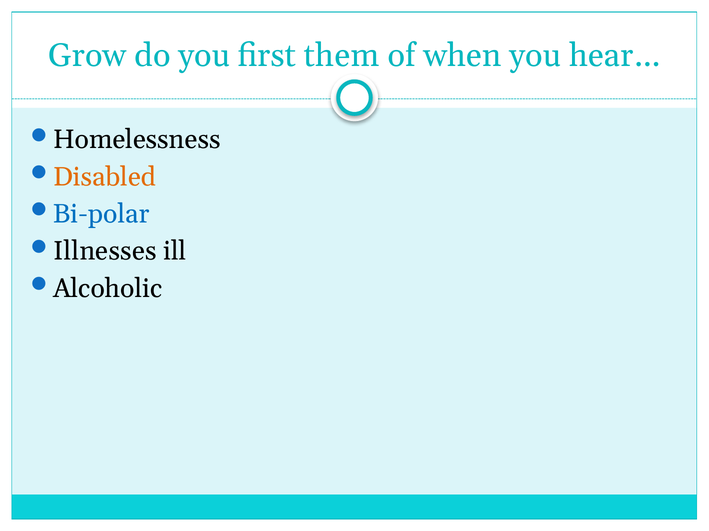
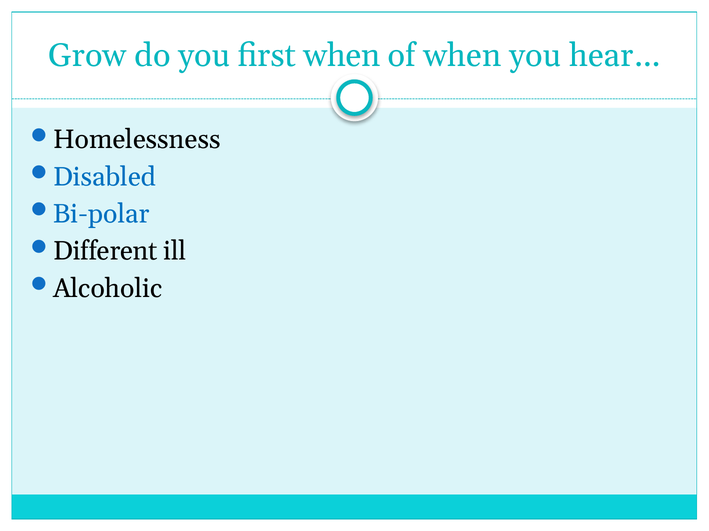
first them: them -> when (342, 56)
Disabled colour: orange -> blue (105, 177)
Illnesses: Illnesses -> Different (105, 252)
